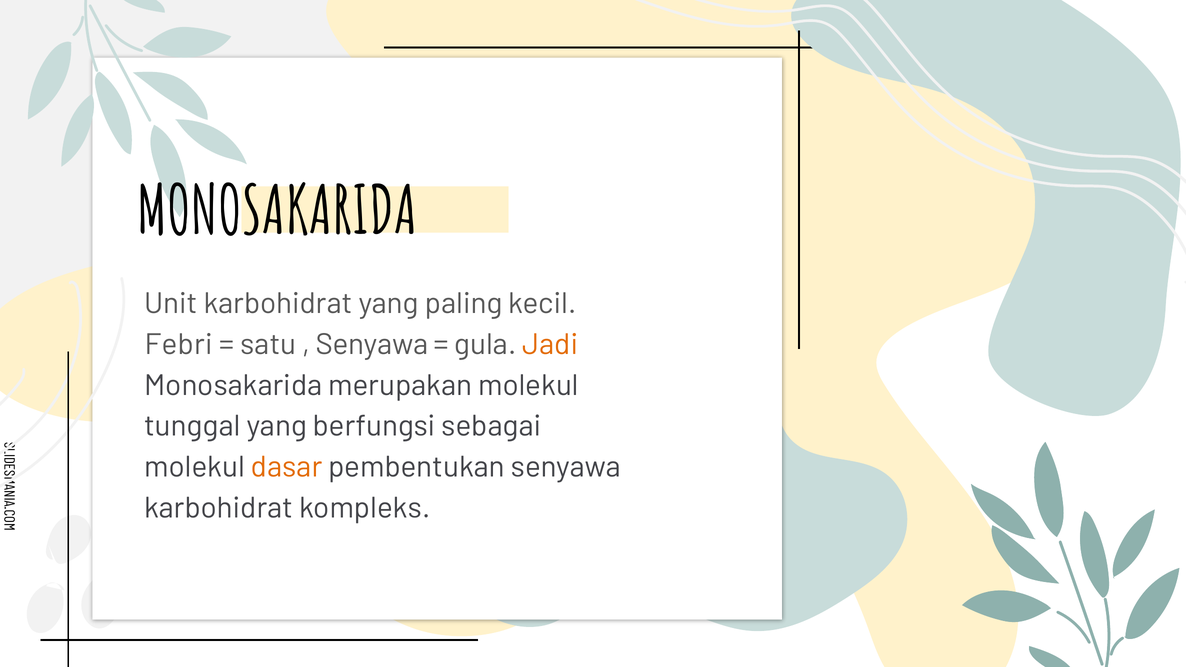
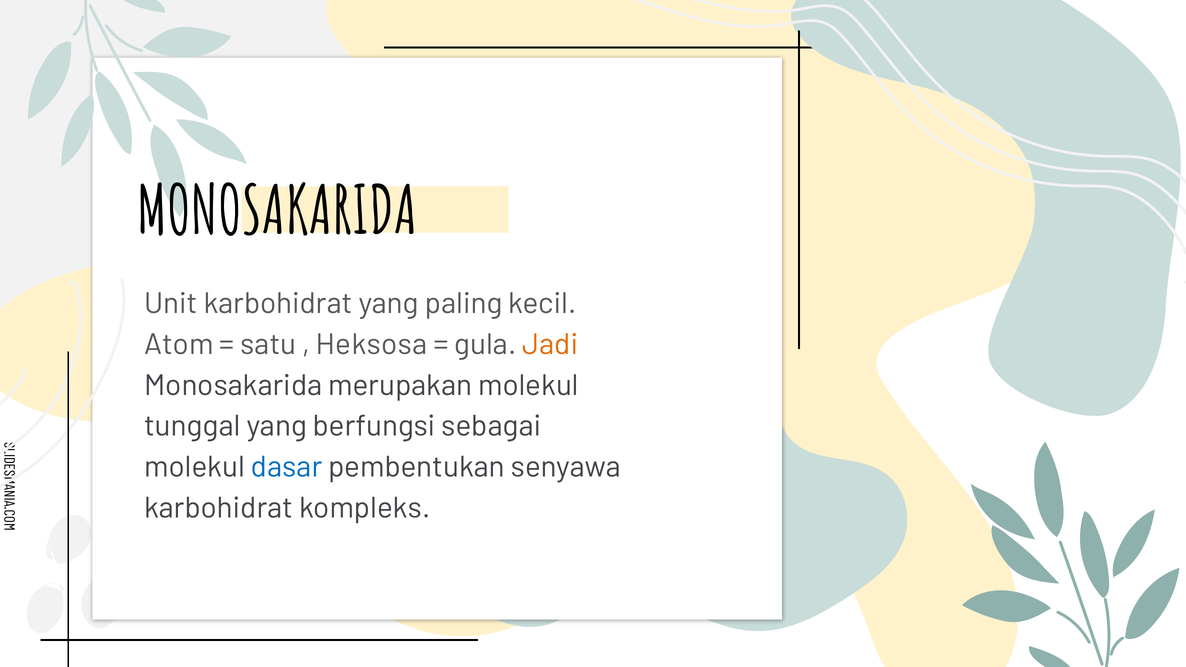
Febri: Febri -> Atom (179, 344)
Senyawa: Senyawa -> Heksosa (372, 344)
dasar colour: orange -> blue (287, 467)
